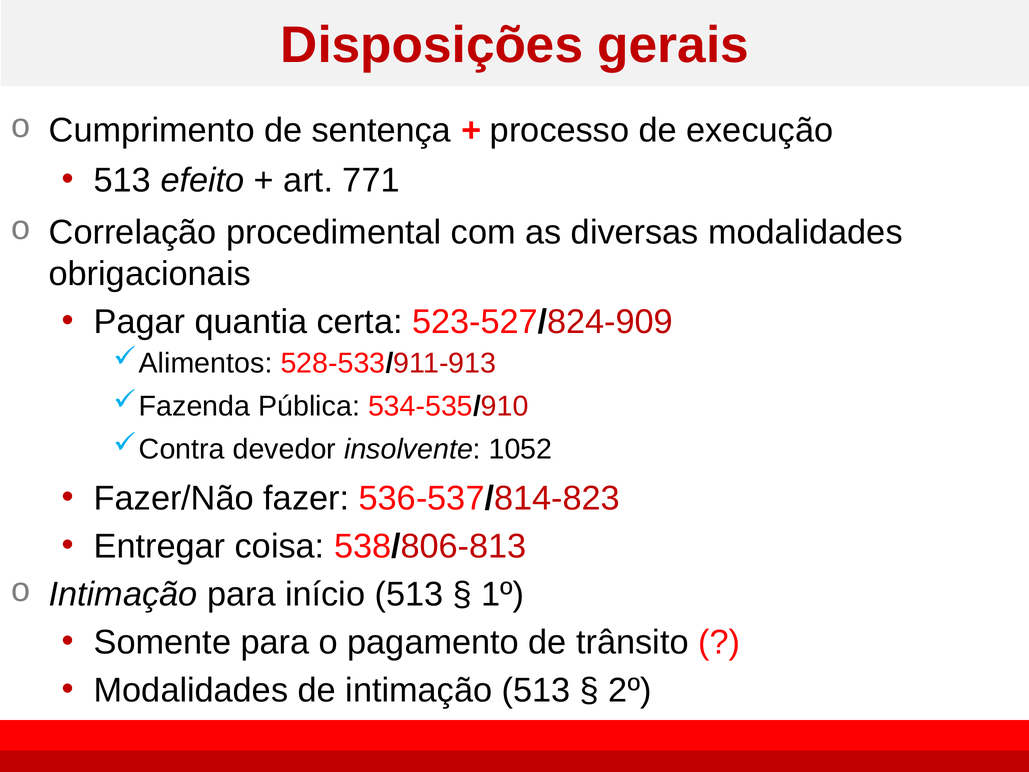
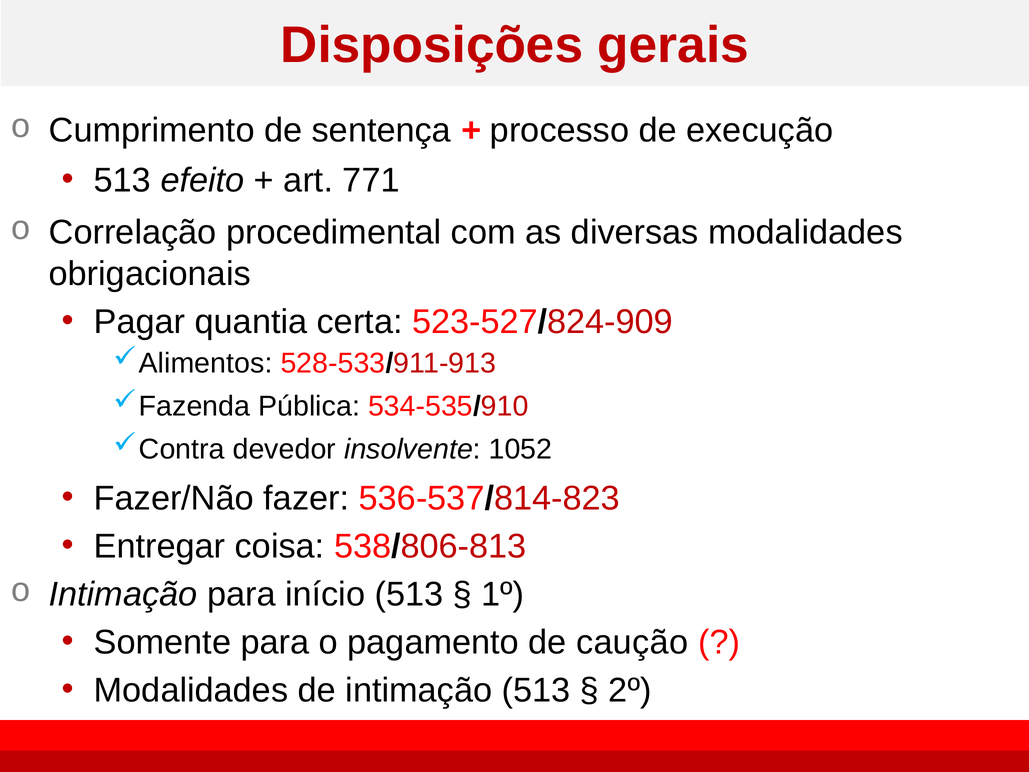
trânsito: trânsito -> caução (632, 642)
